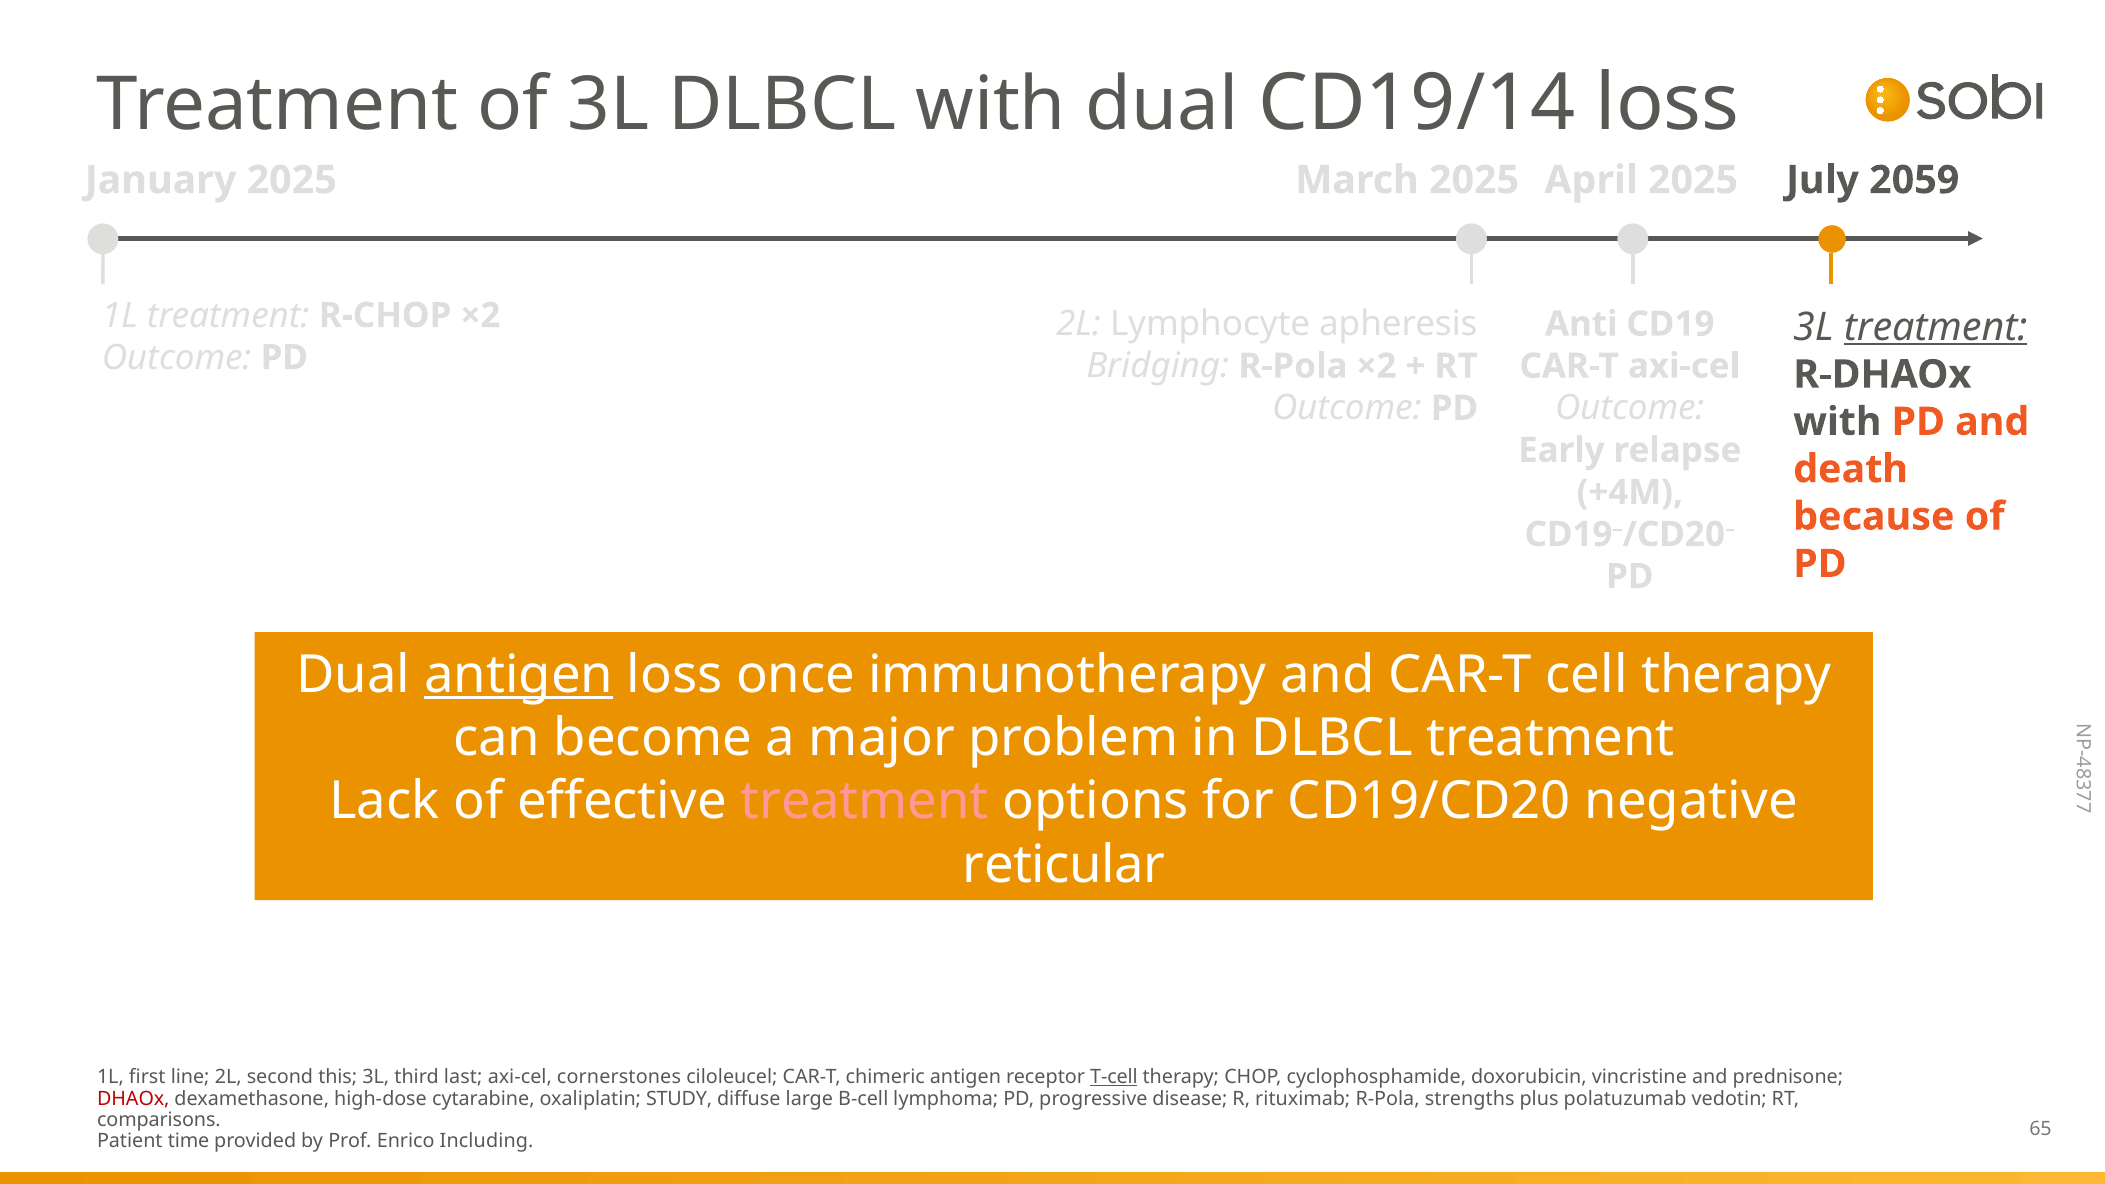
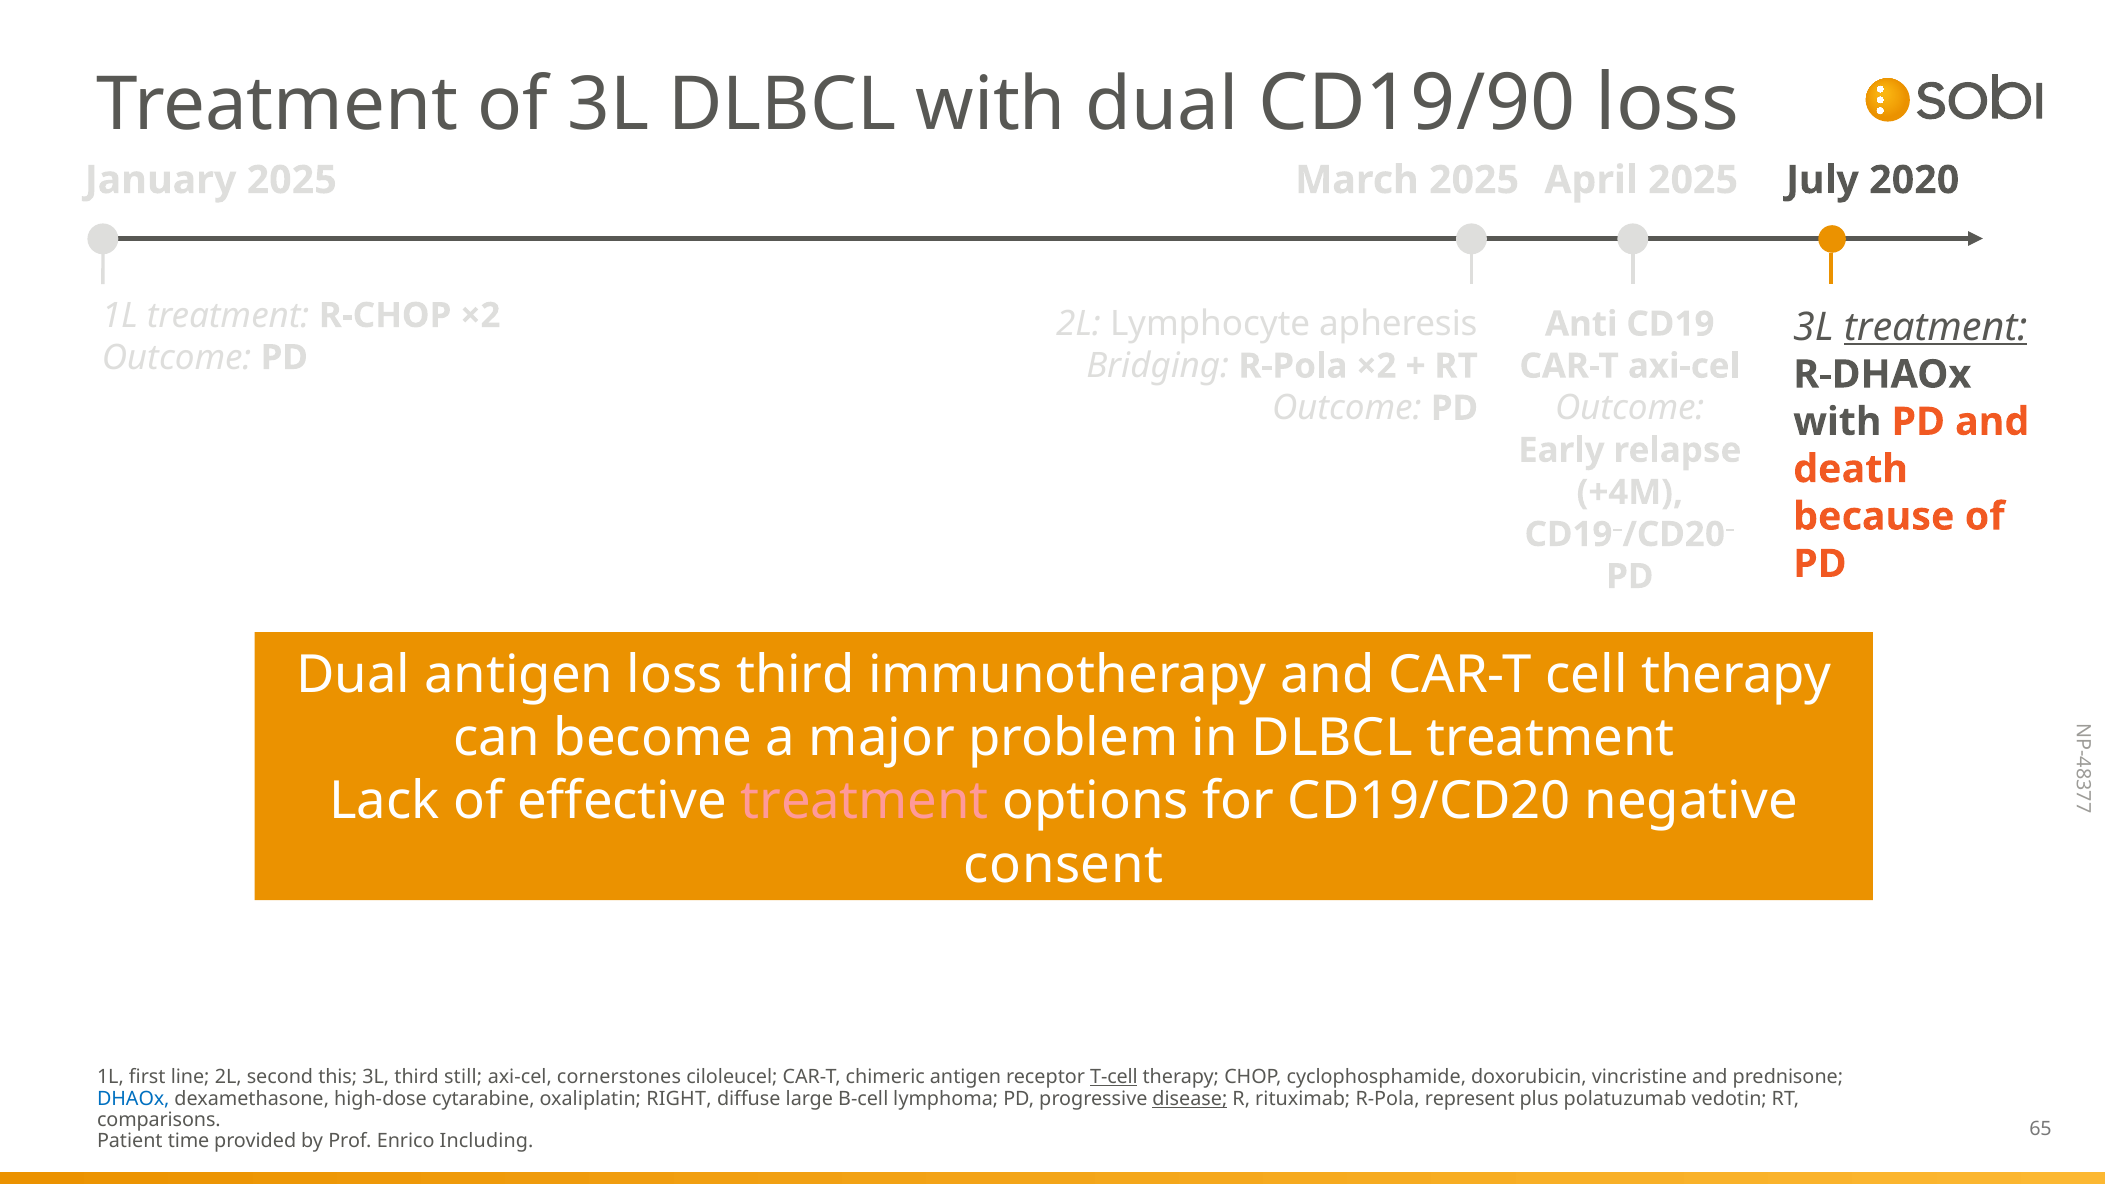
CD19/14: CD19/14 -> CD19/90 (1417, 104)
2059: 2059 -> 2020 (1914, 180)
antigen underline: present -> none (519, 675)
loss once: once -> third (796, 675)
reticular: reticular -> consent (1064, 865)
last: last -> still (463, 1077)
DHAOx colour: red -> blue (133, 1099)
STUDY: STUDY -> RIGHT (679, 1099)
disease underline: none -> present (1190, 1099)
strengths: strengths -> represent (1470, 1099)
